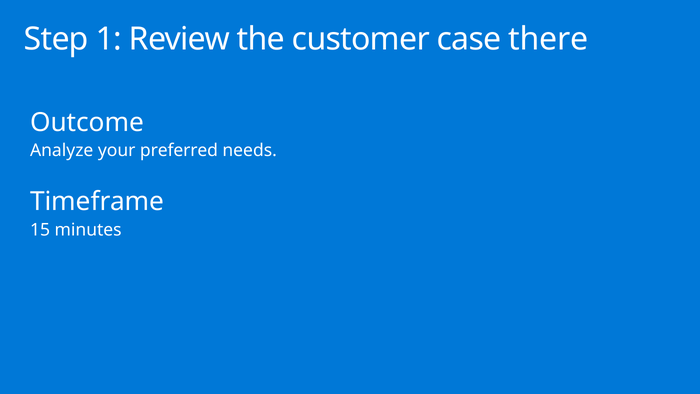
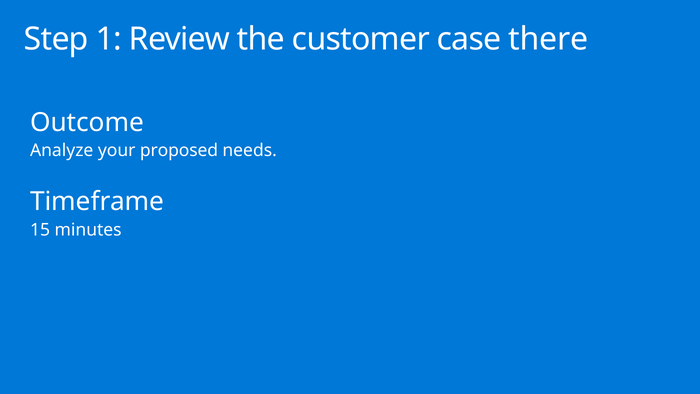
preferred: preferred -> proposed (179, 150)
